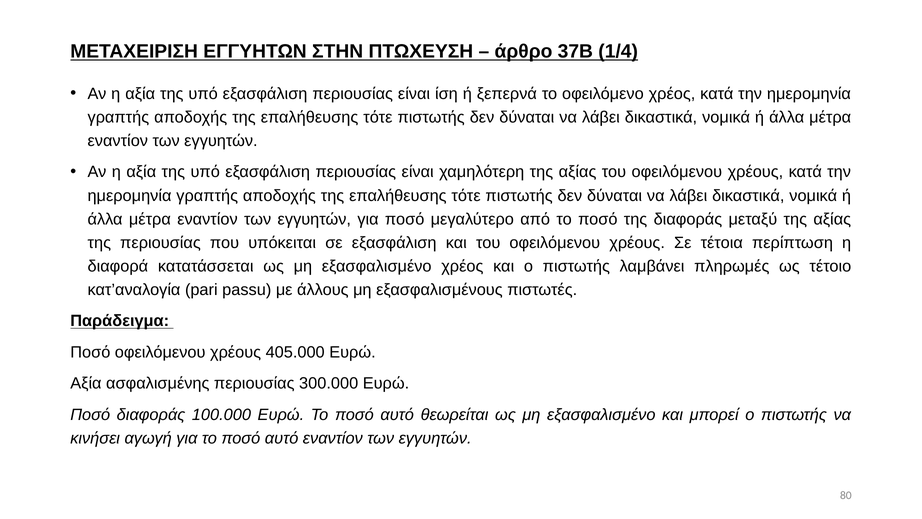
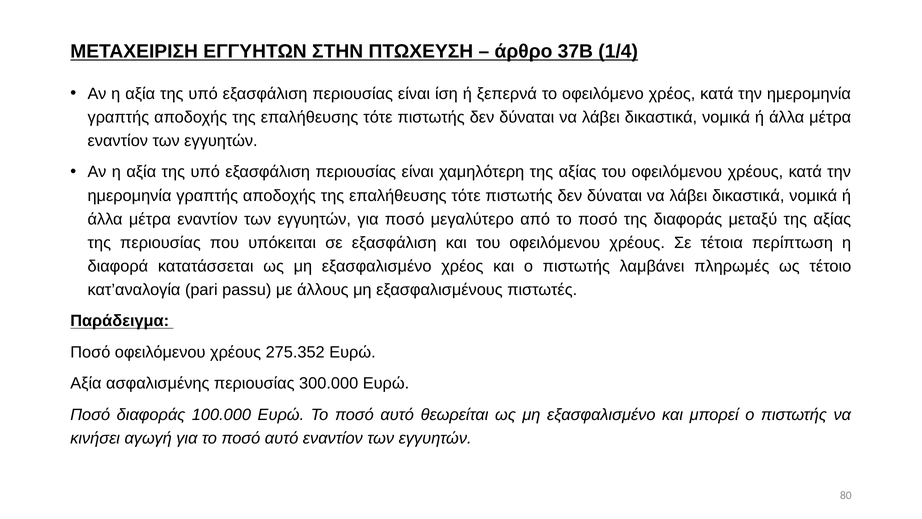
405.000: 405.000 -> 275.352 (295, 352)
